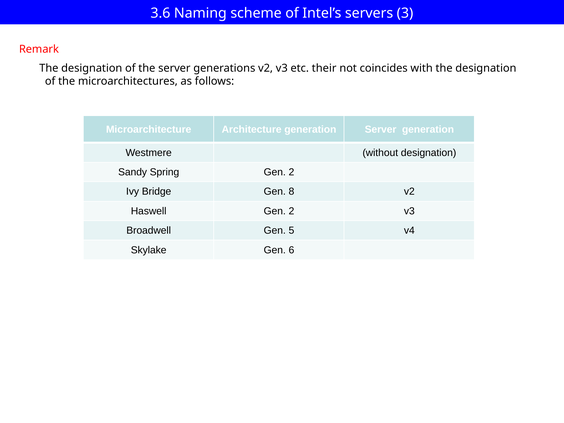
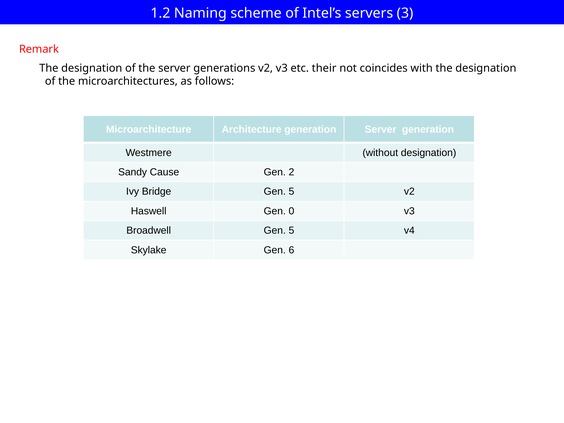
3.6: 3.6 -> 1.2 (160, 13)
Spring: Spring -> Cause (164, 172)
Bridge Gen 8: 8 -> 5 (291, 192)
Haswell Gen 2: 2 -> 0 (291, 211)
